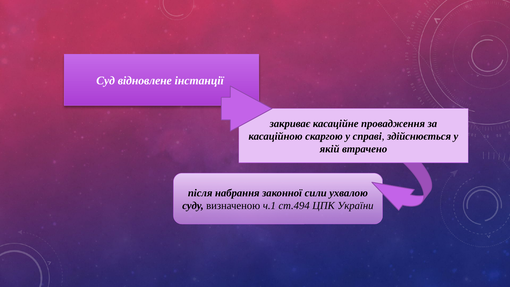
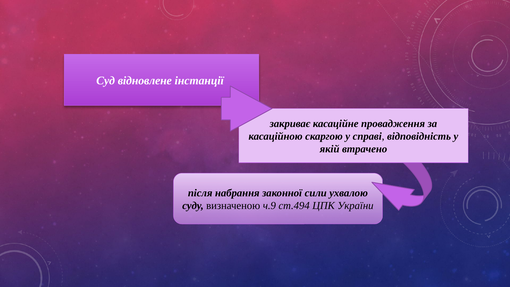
здійснюється: здійснюється -> відповідність (419, 136)
ч.1: ч.1 -> ч.9 (269, 206)
